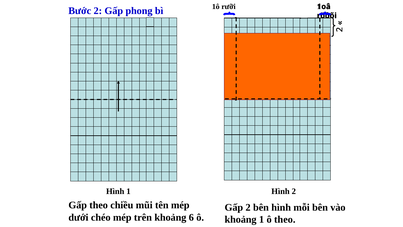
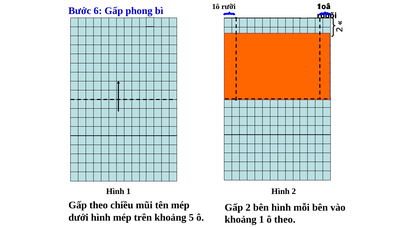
Bước 2: 2 -> 6 (98, 11)
dưới chéo: chéo -> hình (101, 217)
6: 6 -> 5 (191, 217)
